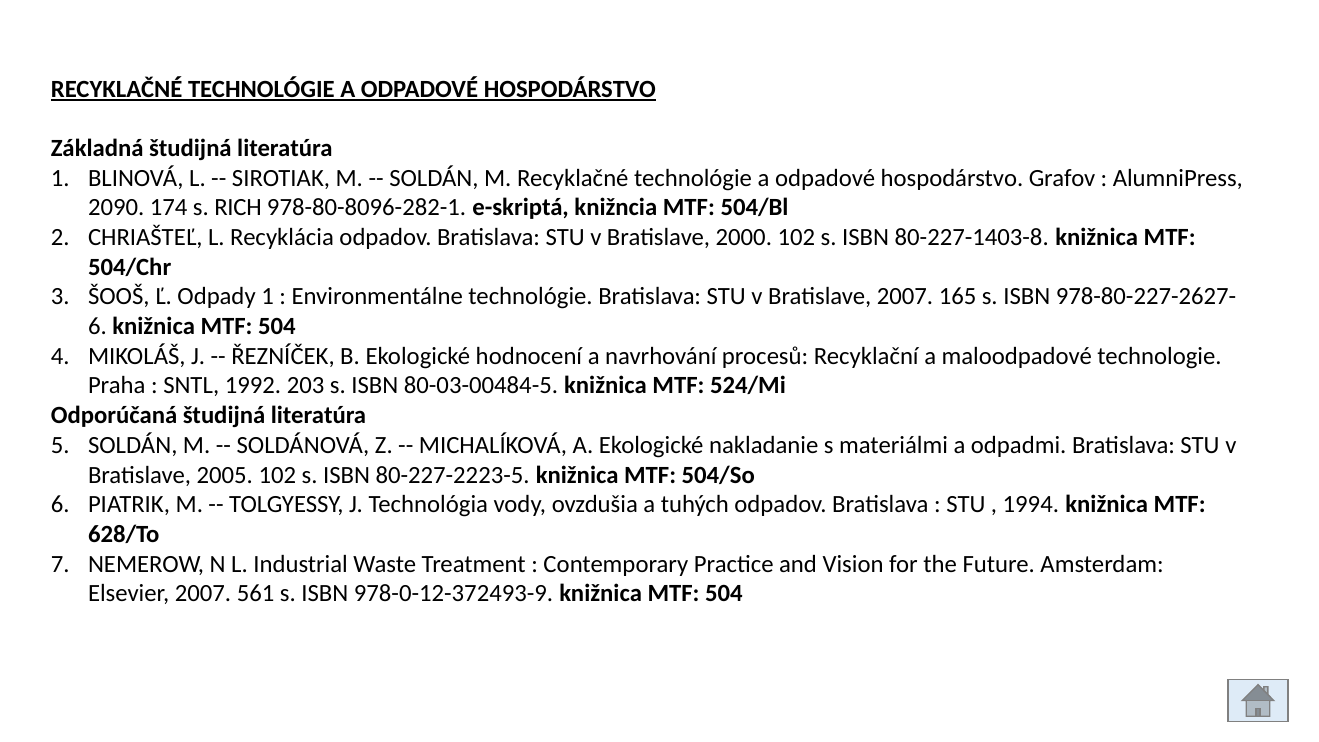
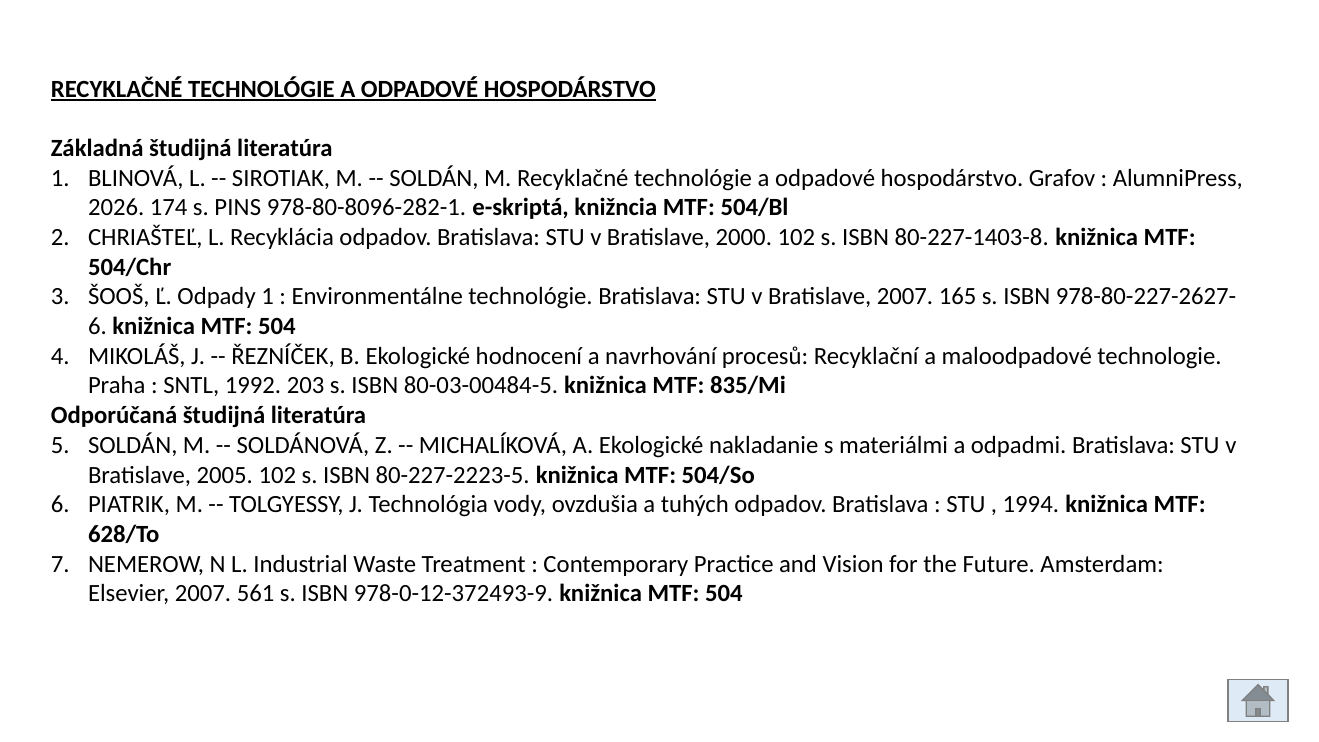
2090: 2090 -> 2026 (116, 208)
RICH: RICH -> PINS (238, 208)
524/Mi: 524/Mi -> 835/Mi (748, 386)
